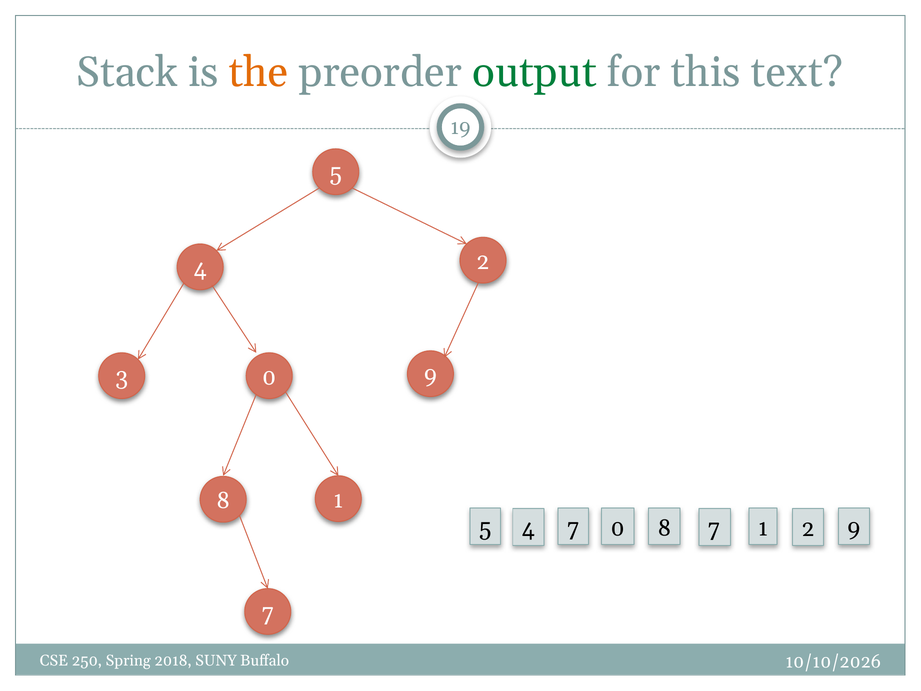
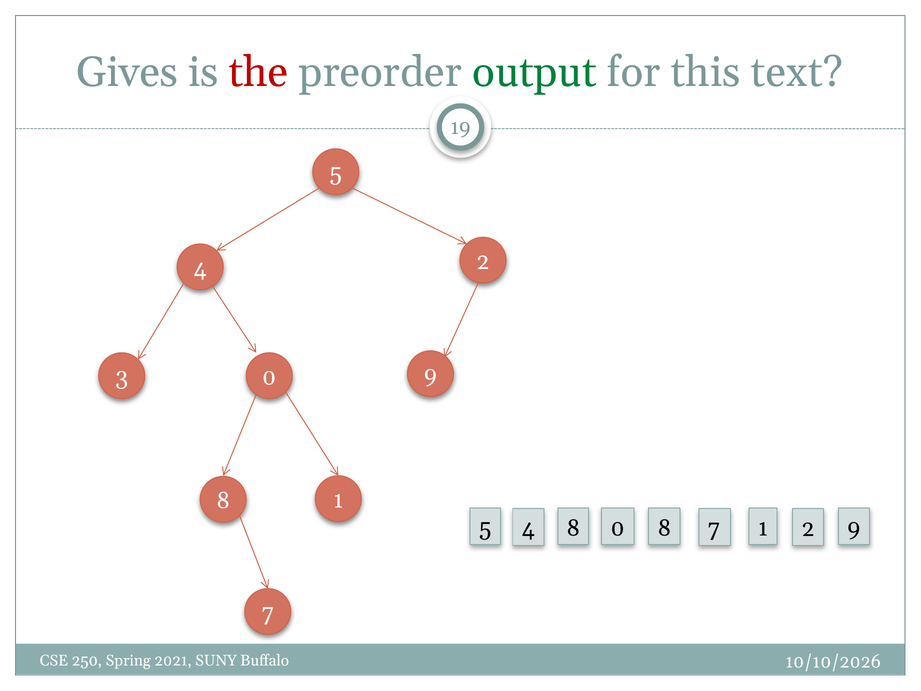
Stack: Stack -> Gives (127, 73)
the colour: orange -> red (259, 73)
4 7: 7 -> 8 (573, 528)
2018: 2018 -> 2021 (173, 661)
